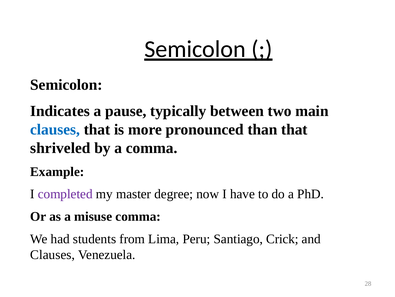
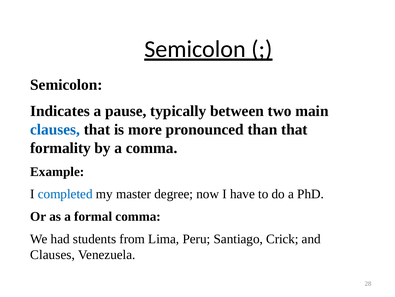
shriveled: shriveled -> formality (60, 148)
completed colour: purple -> blue (65, 194)
misuse: misuse -> formal (93, 216)
